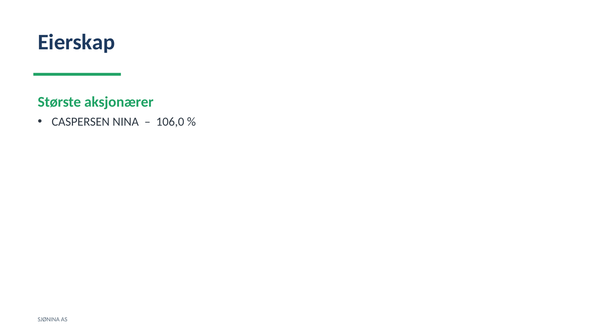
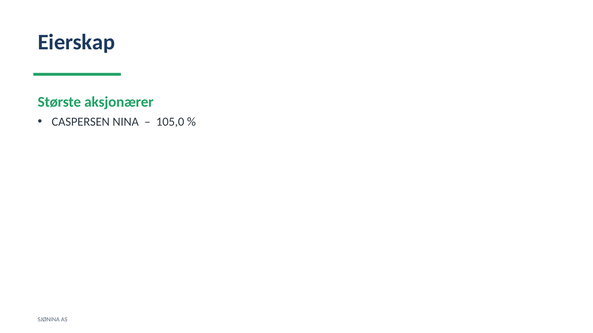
106,0: 106,0 -> 105,0 (170, 122)
